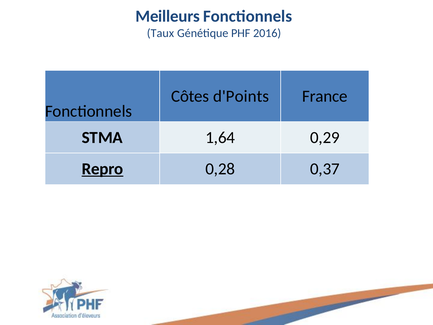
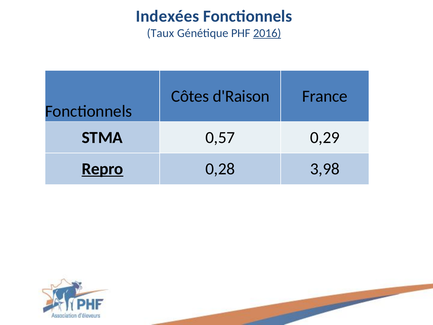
Meilleurs: Meilleurs -> Indexées (168, 16)
2016 underline: none -> present (267, 33)
d'Points: d'Points -> d'Raison (241, 96)
1,64: 1,64 -> 0,57 (220, 137)
0,37: 0,37 -> 3,98 (325, 169)
